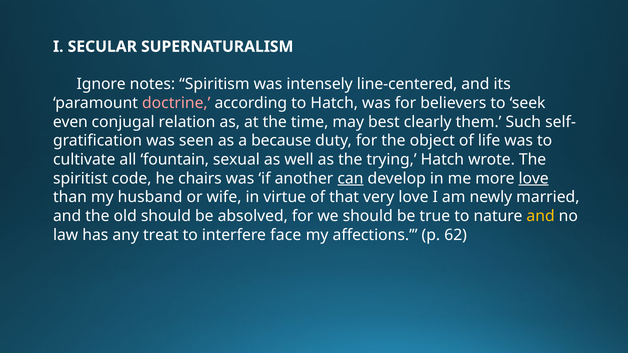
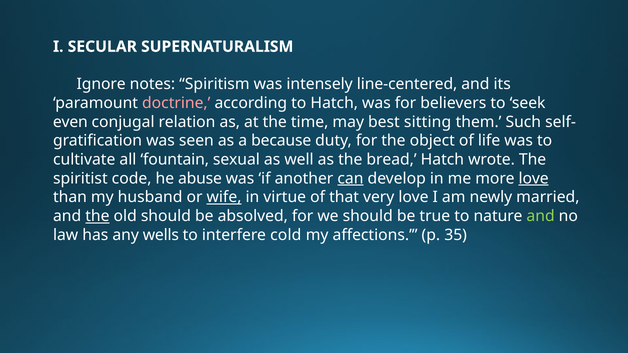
clearly: clearly -> sitting (428, 122)
trying: trying -> bread (392, 160)
chairs: chairs -> abuse (200, 179)
wife underline: none -> present (224, 197)
the underline: none -> present (97, 216)
and colour: yellow -> light green (541, 216)
treat: treat -> wells (161, 235)
face: face -> cold (286, 235)
62: 62 -> 35 (456, 235)
